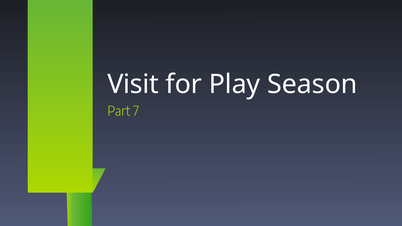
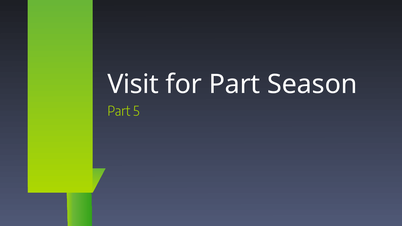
for Play: Play -> Part (235, 85)
7: 7 -> 5 (136, 111)
